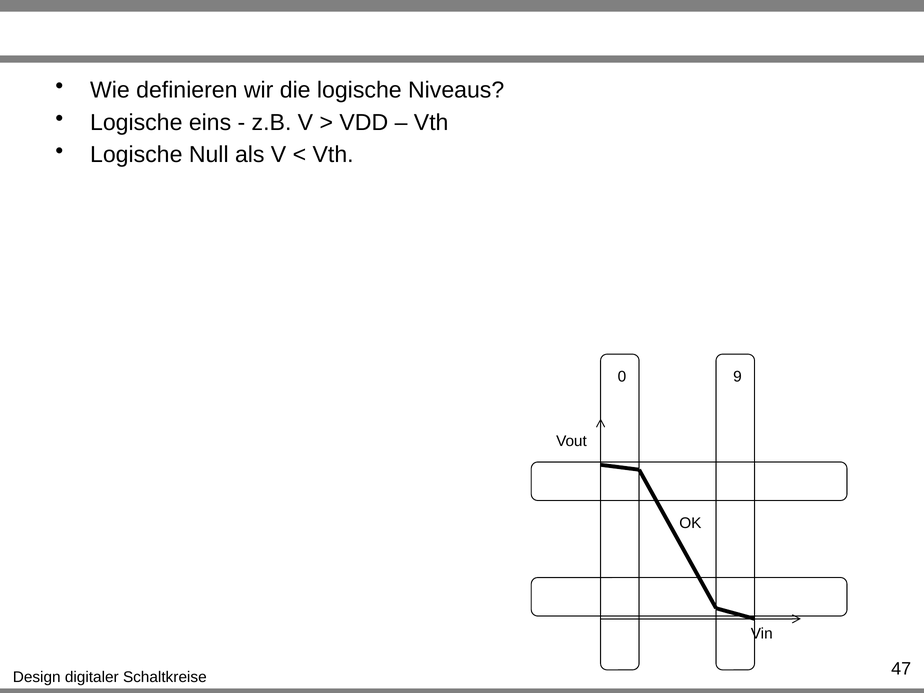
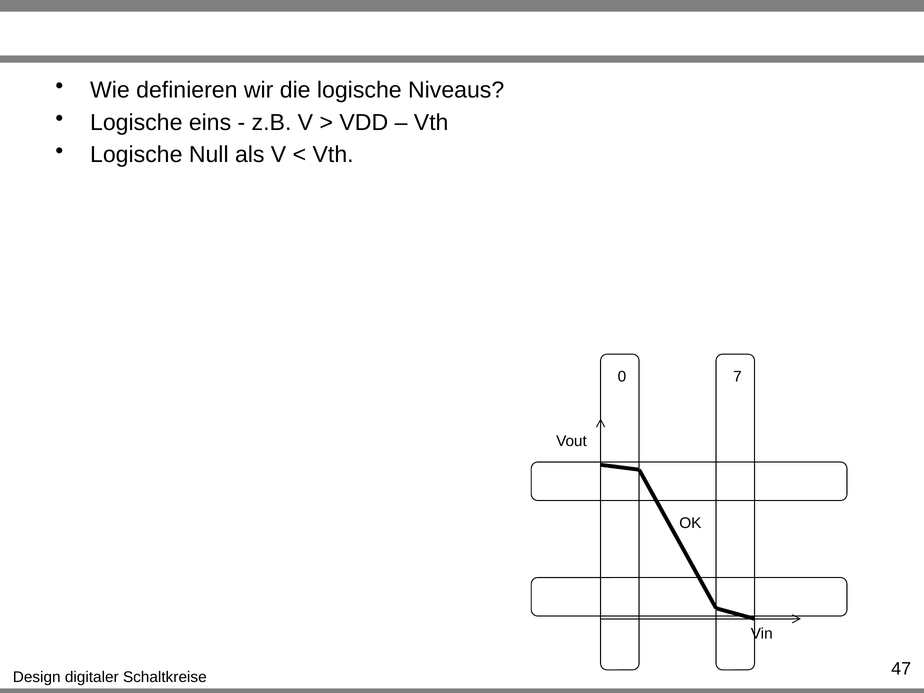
9: 9 -> 7 (737, 377)
